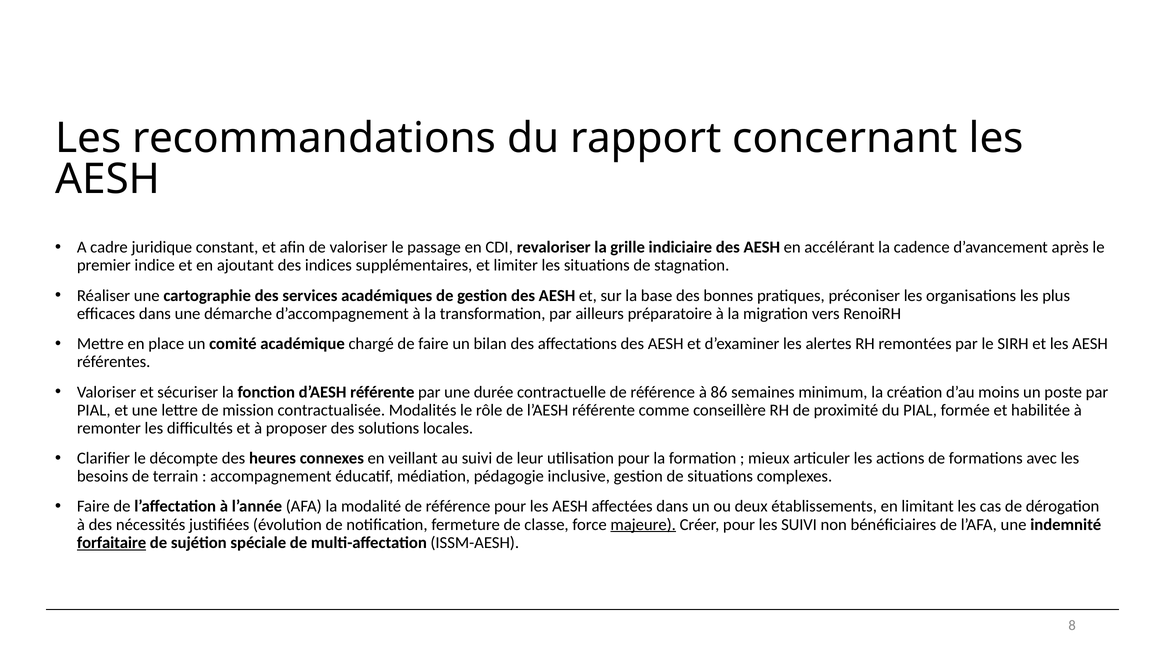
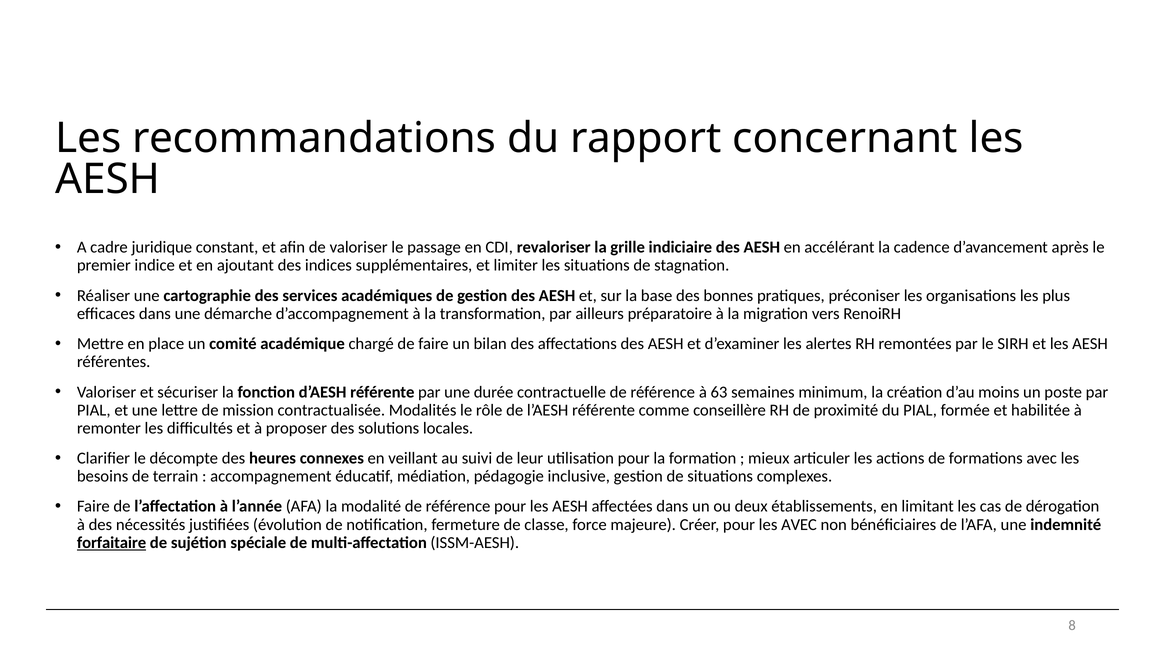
86: 86 -> 63 (719, 392)
majeure underline: present -> none (643, 525)
les SUIVI: SUIVI -> AVEC (799, 525)
